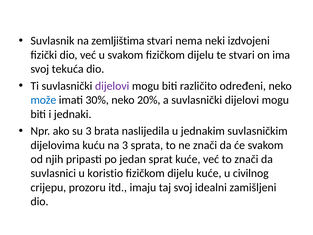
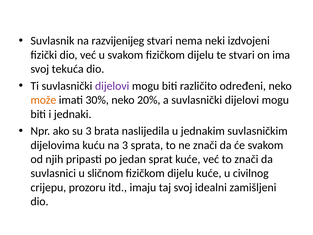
zemljištima: zemljištima -> razvijenijeg (118, 41)
može colour: blue -> orange (43, 100)
koristio: koristio -> sličnom (105, 173)
